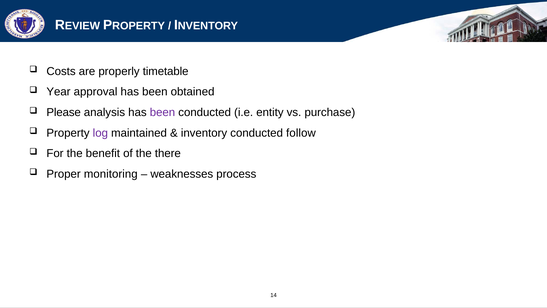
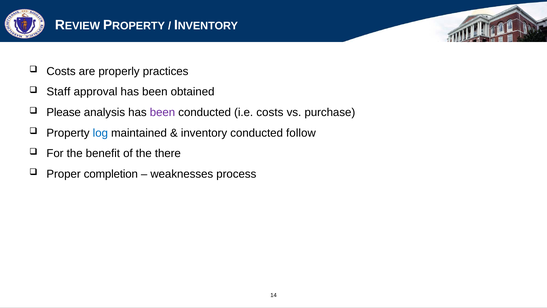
timetable: timetable -> practices (166, 71)
Year: Year -> Staff (58, 92)
i.e entity: entity -> costs (270, 112)
log colour: purple -> blue (100, 133)
monitoring: monitoring -> completion (111, 174)
